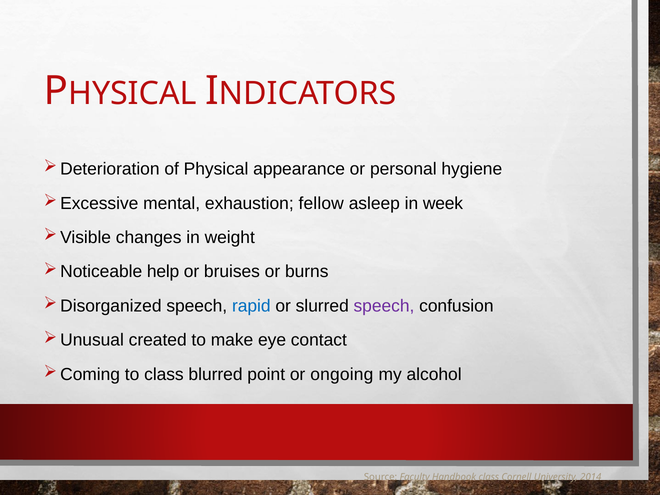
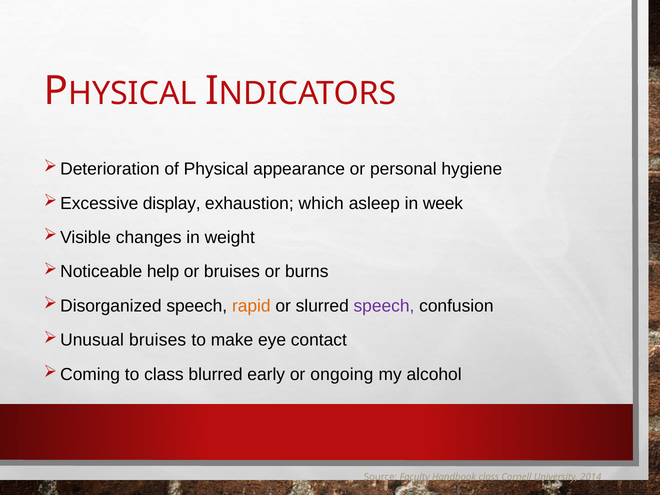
mental: mental -> display (172, 203)
fellow: fellow -> which (321, 203)
rapid colour: blue -> orange (251, 306)
created: created -> bruises (158, 340)
point: point -> early (266, 374)
